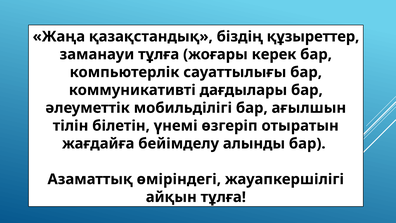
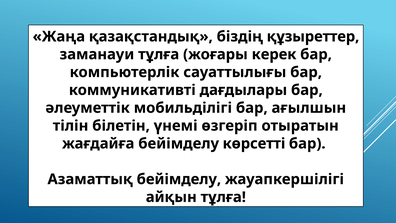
алынды: алынды -> көрсетті (254, 143)
Азаматтық өміріндегі: өміріндегі -> бейімделу (179, 179)
